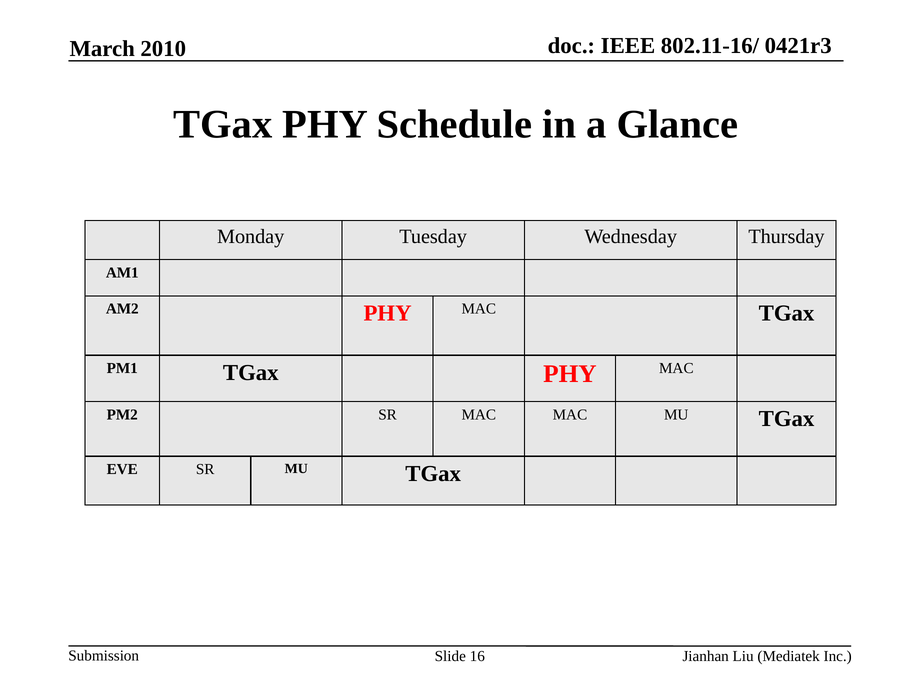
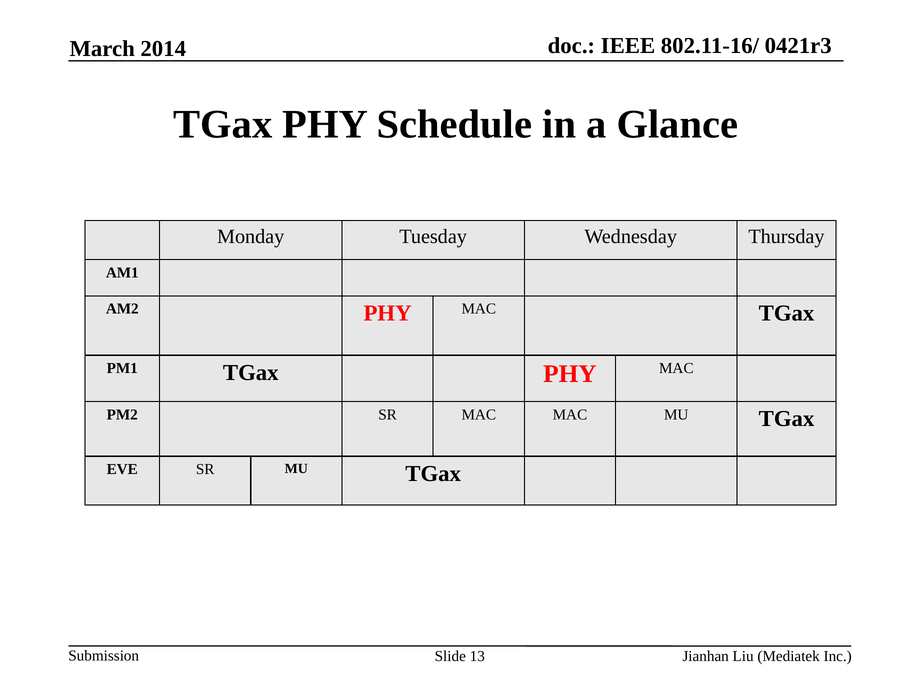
2010: 2010 -> 2014 (163, 49)
16: 16 -> 13 (477, 656)
